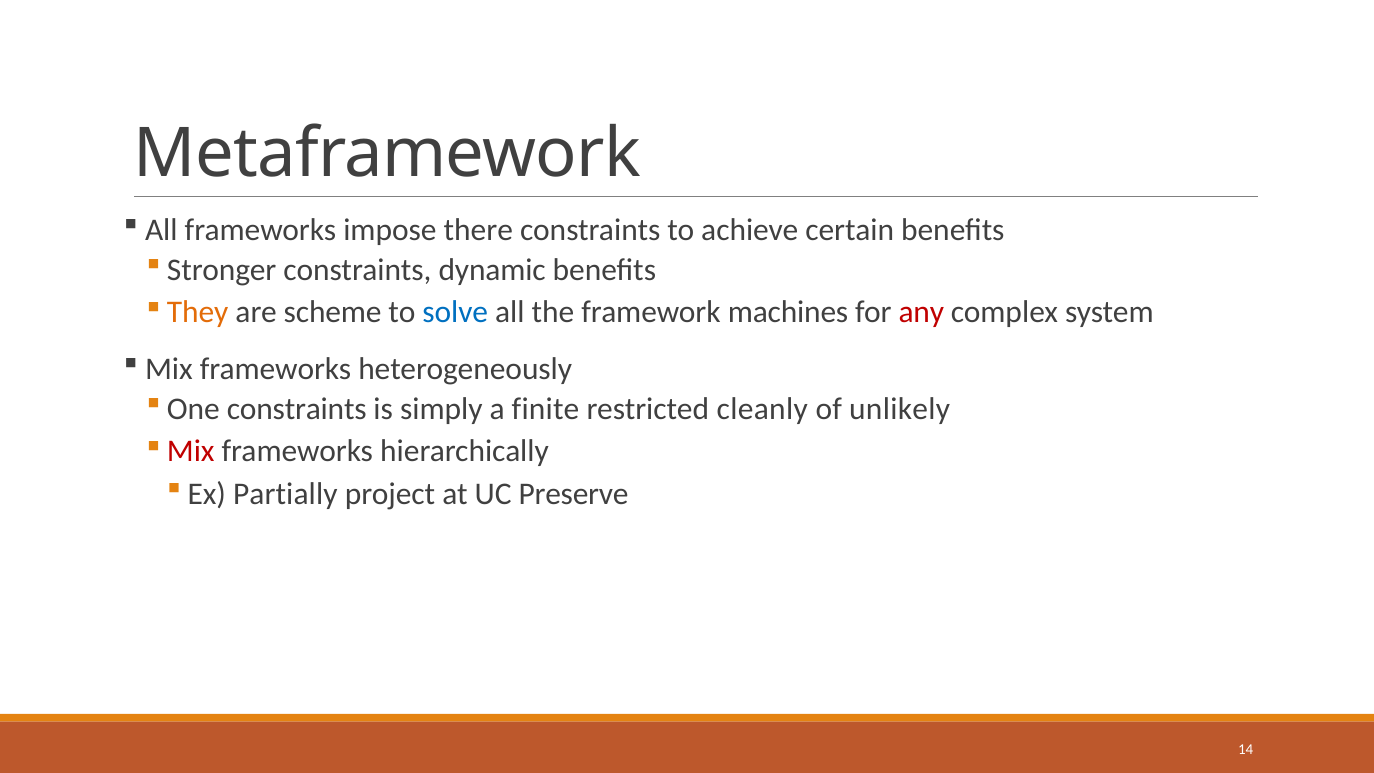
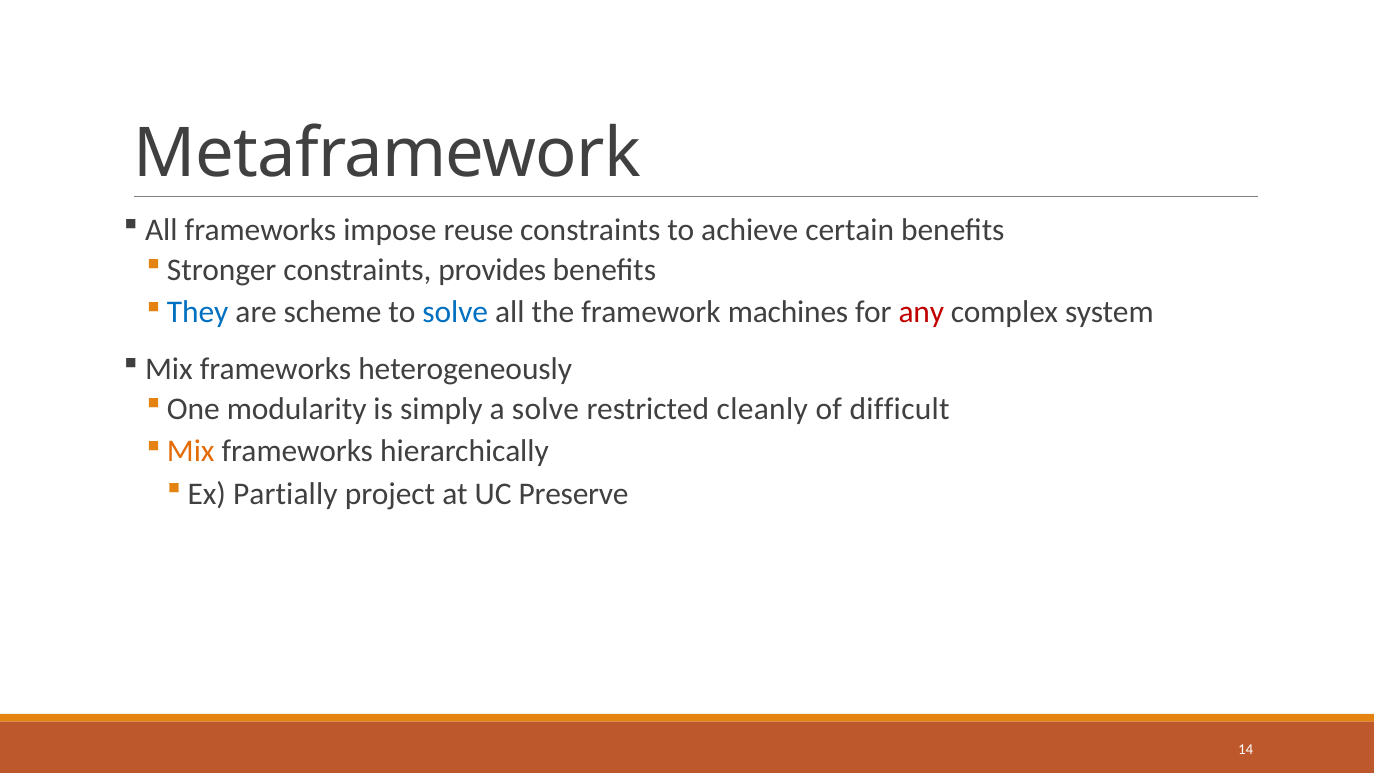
there: there -> reuse (478, 230)
dynamic: dynamic -> provides (492, 270)
They colour: orange -> blue (198, 312)
One constraints: constraints -> modularity (297, 409)
a finite: finite -> solve (545, 409)
unlikely: unlikely -> difficult (900, 409)
Mix colour: red -> orange (191, 451)
